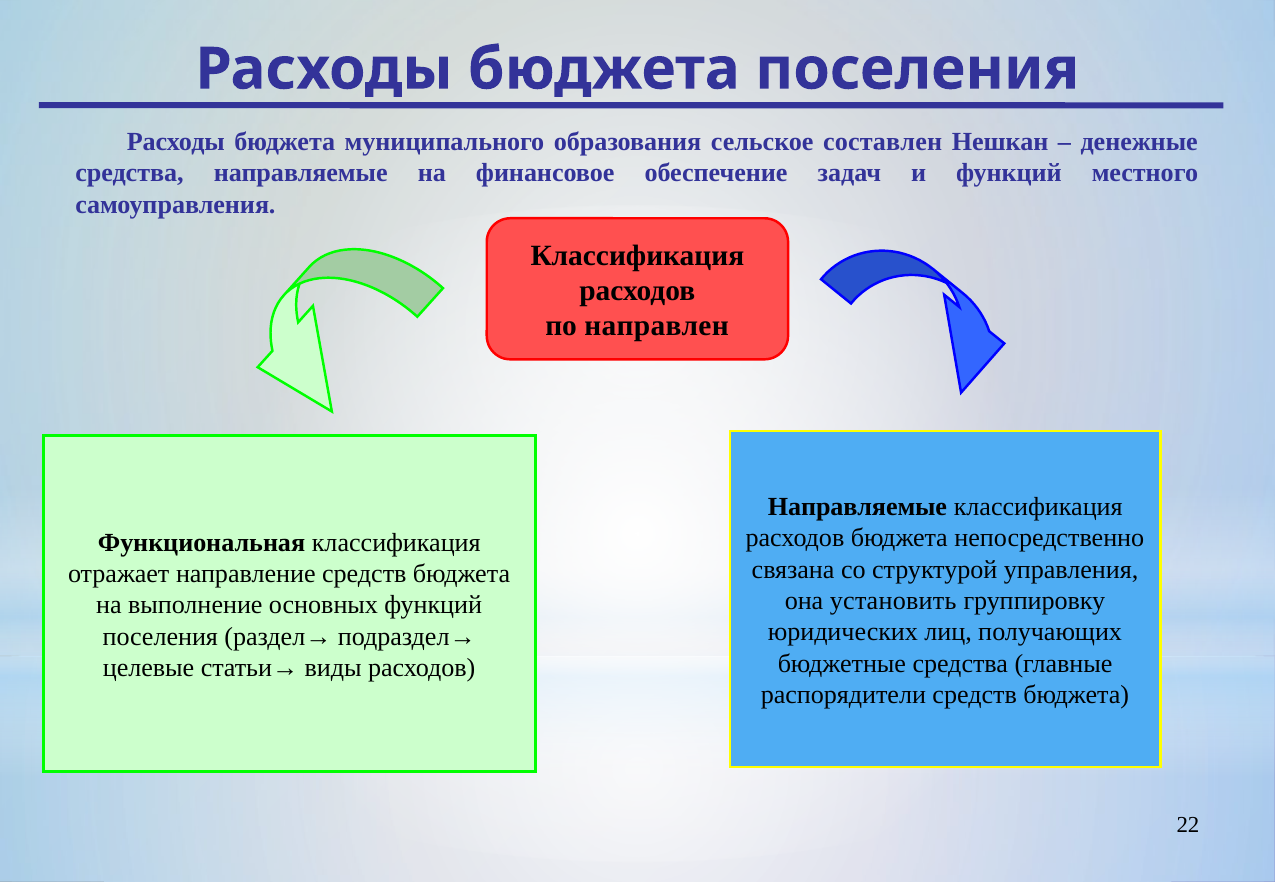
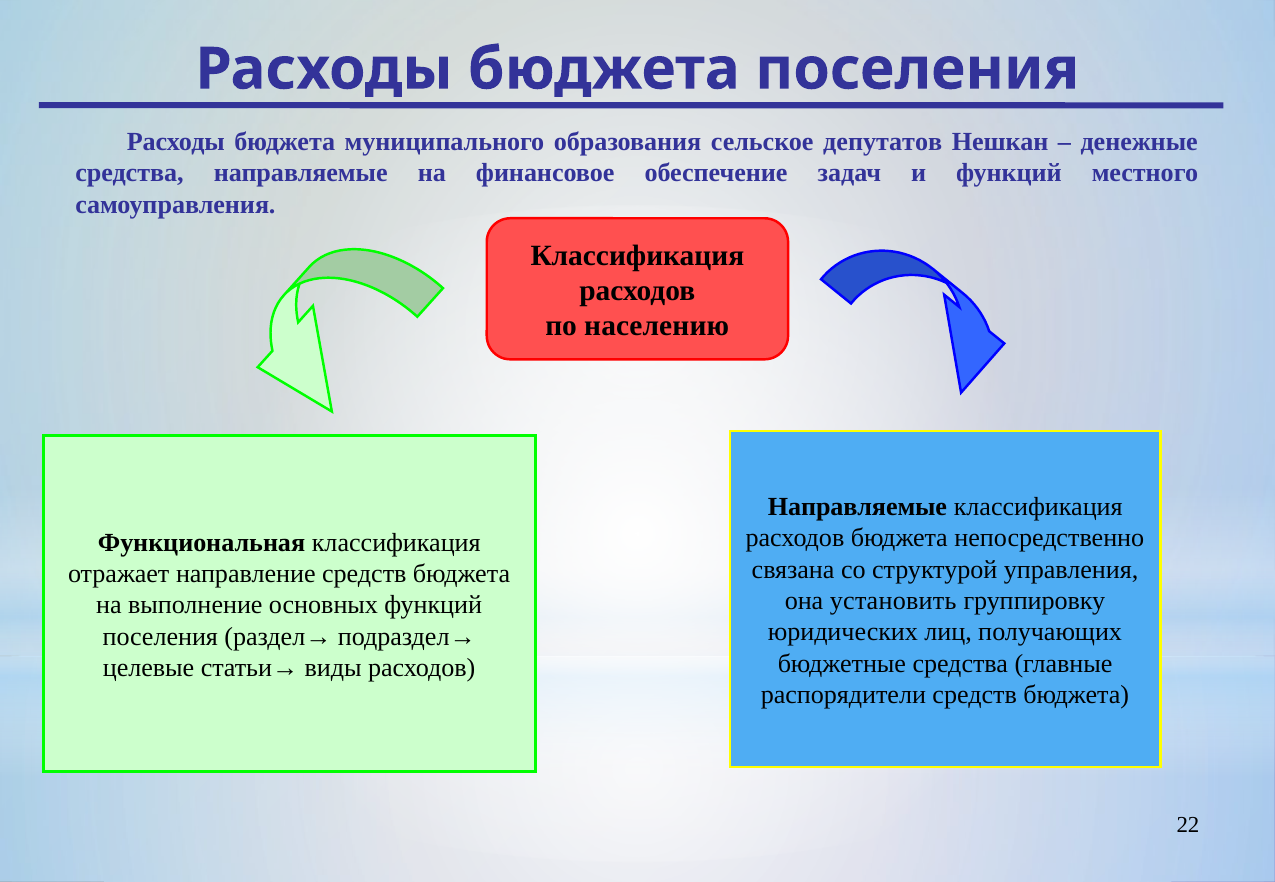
составлен: составлен -> депутатов (883, 142)
направлен: направлен -> населению (657, 326)
